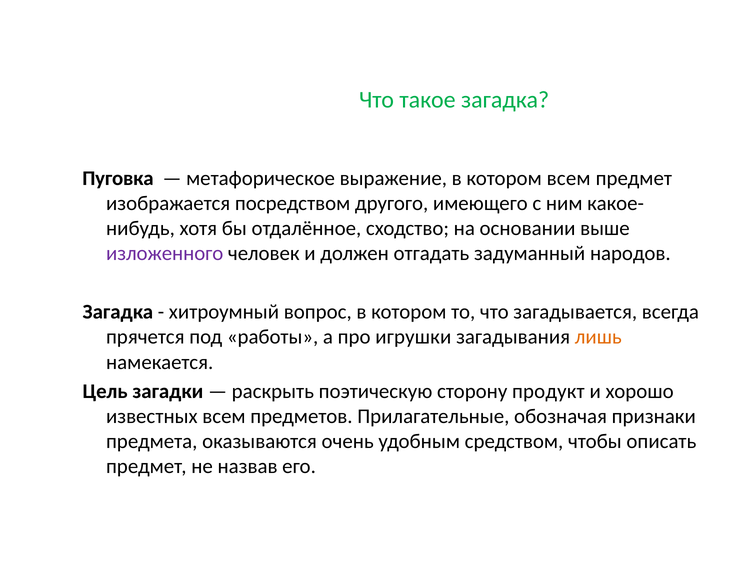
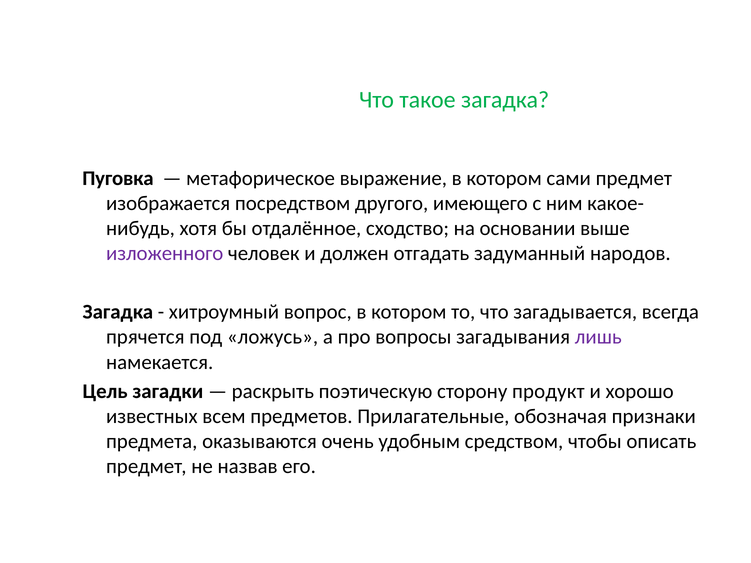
котором всем: всем -> сами (569, 178)
работы: работы -> ложусь (273, 337)
игрушки: игрушки -> вопросы (413, 337)
лишь colour: orange -> purple (598, 337)
